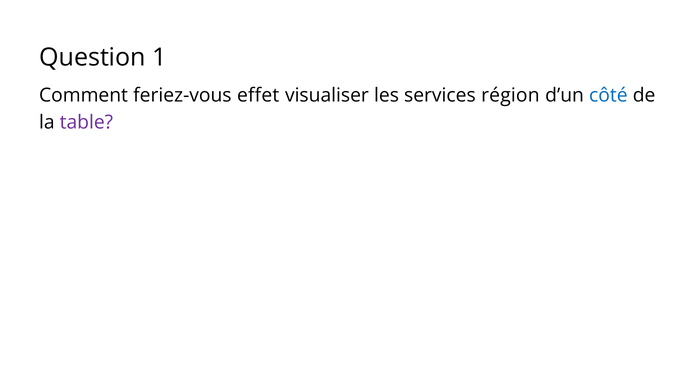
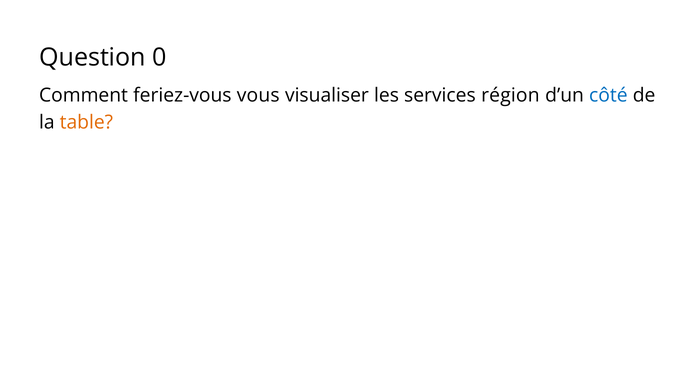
1: 1 -> 0 (159, 57)
effet: effet -> vous (258, 95)
table colour: purple -> orange (86, 122)
